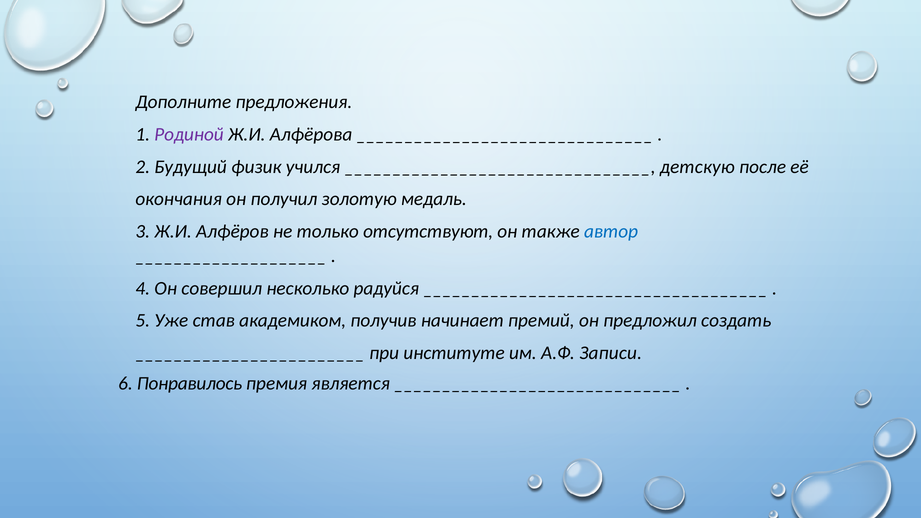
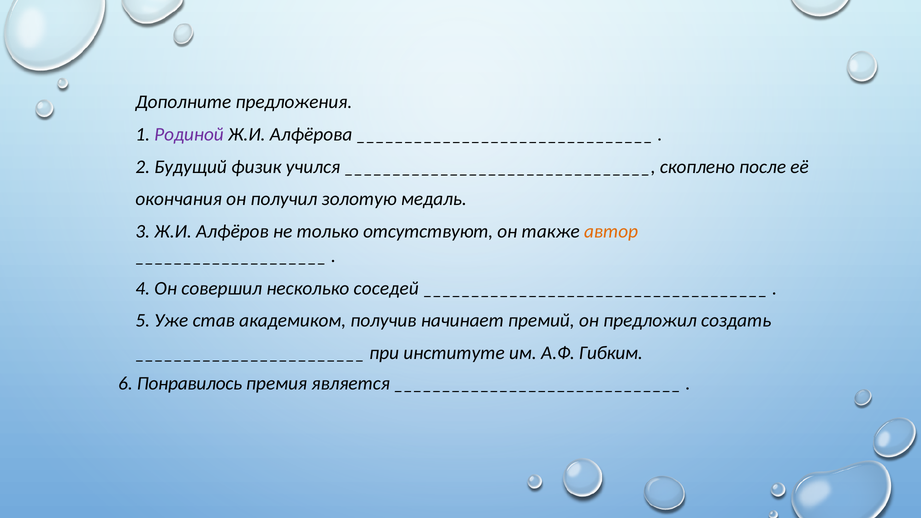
детскую: детскую -> скоплено (697, 167)
автор colour: blue -> orange (611, 231)
радуйся: радуйся -> соседей (386, 288)
Записи: Записи -> Гибким (611, 353)
